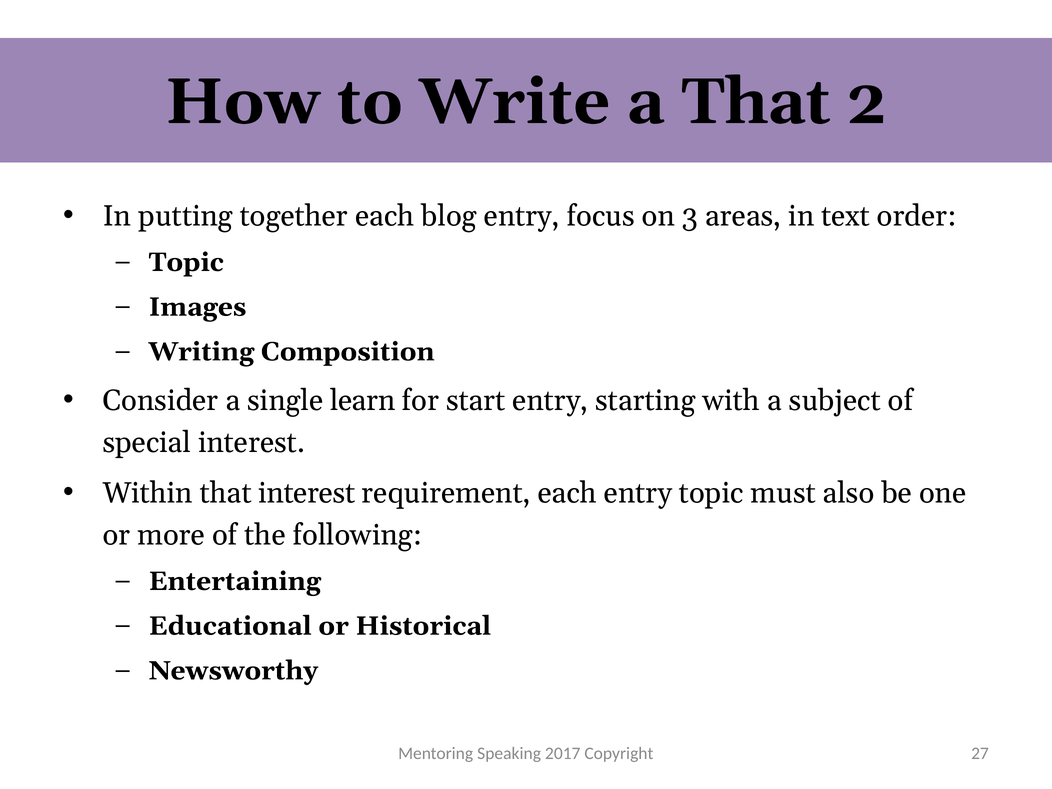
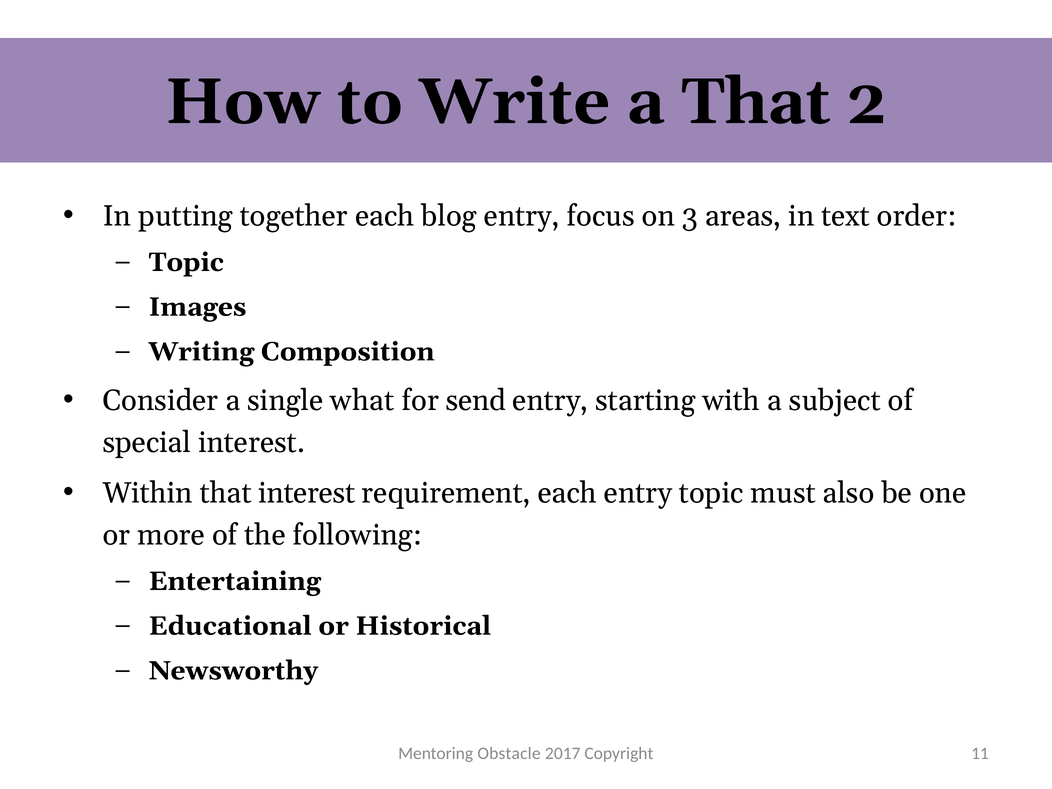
learn: learn -> what (362, 400)
start: start -> send (476, 400)
Speaking: Speaking -> Obstacle (509, 753)
27: 27 -> 11 (980, 753)
